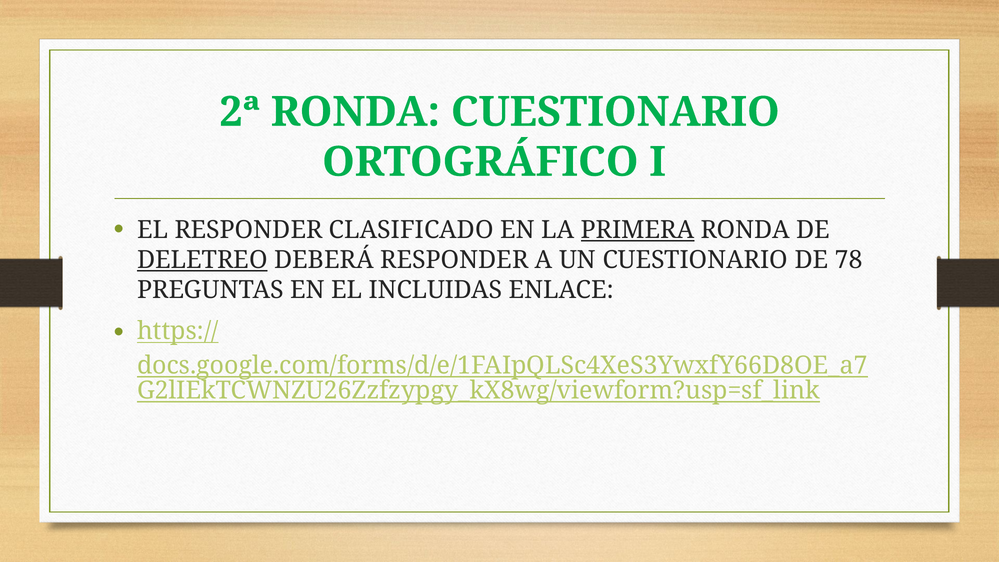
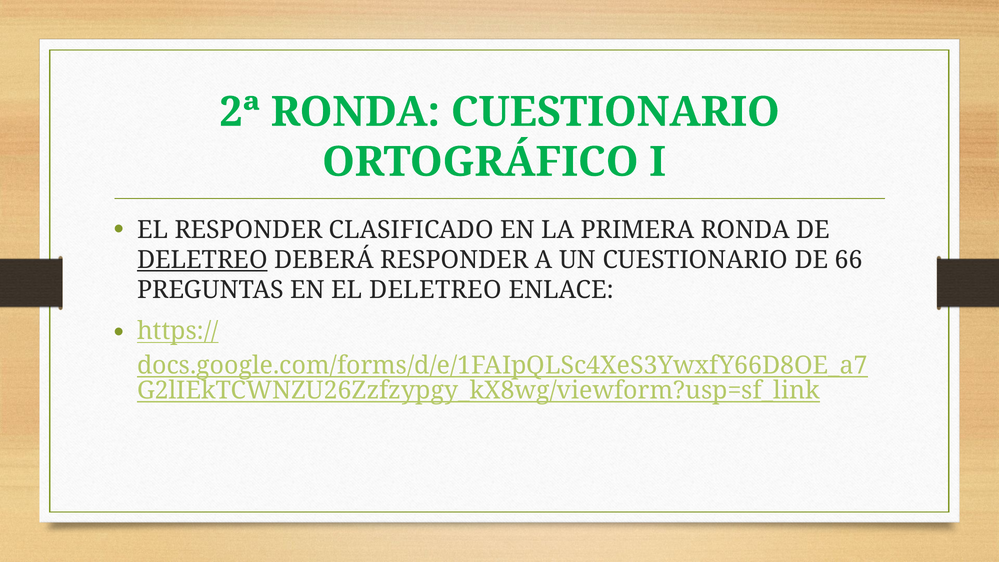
PRIMERA underline: present -> none (638, 230)
78: 78 -> 66 (849, 260)
EL INCLUIDAS: INCLUIDAS -> DELETREO (435, 290)
